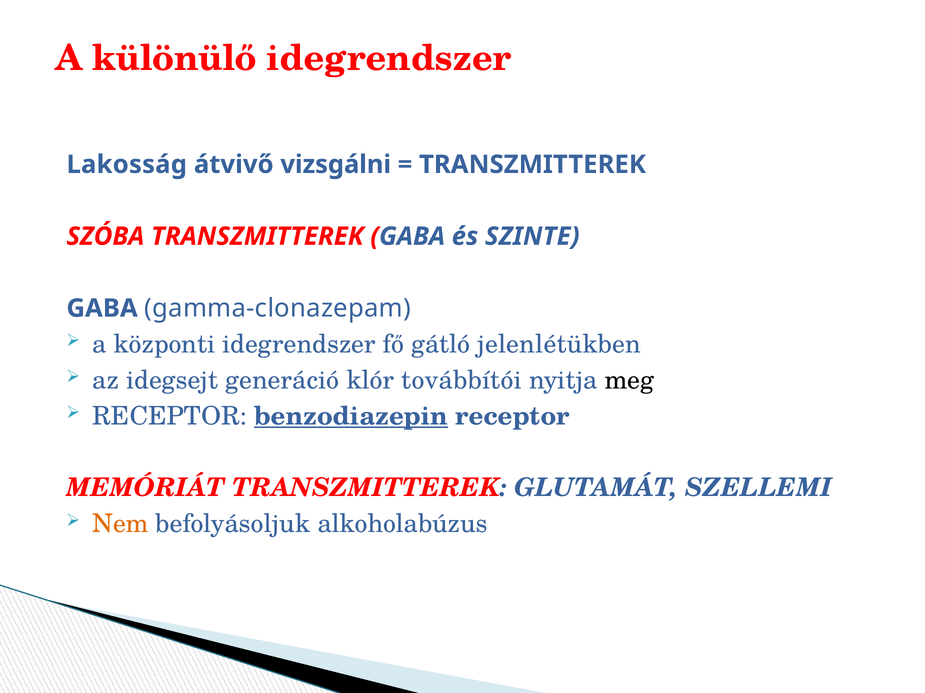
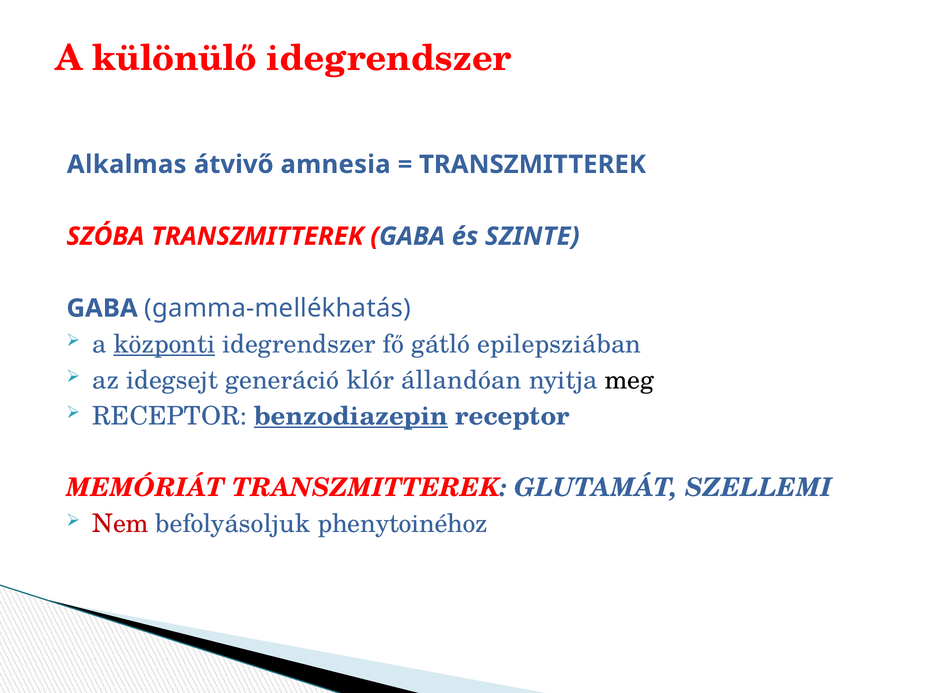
Lakosság: Lakosság -> Alkalmas (127, 165)
vizsgálni: vizsgálni -> amnesia (336, 165)
gamma-clonazepam: gamma-clonazepam -> gamma-mellékhatás (278, 309)
központi underline: none -> present (164, 345)
jelenlétükben: jelenlétükben -> epilepsziában (559, 345)
továbbítói: továbbítói -> állandóan (461, 381)
Nem colour: orange -> red (120, 524)
alkoholabúzus: alkoholabúzus -> phenytoinéhoz (403, 524)
